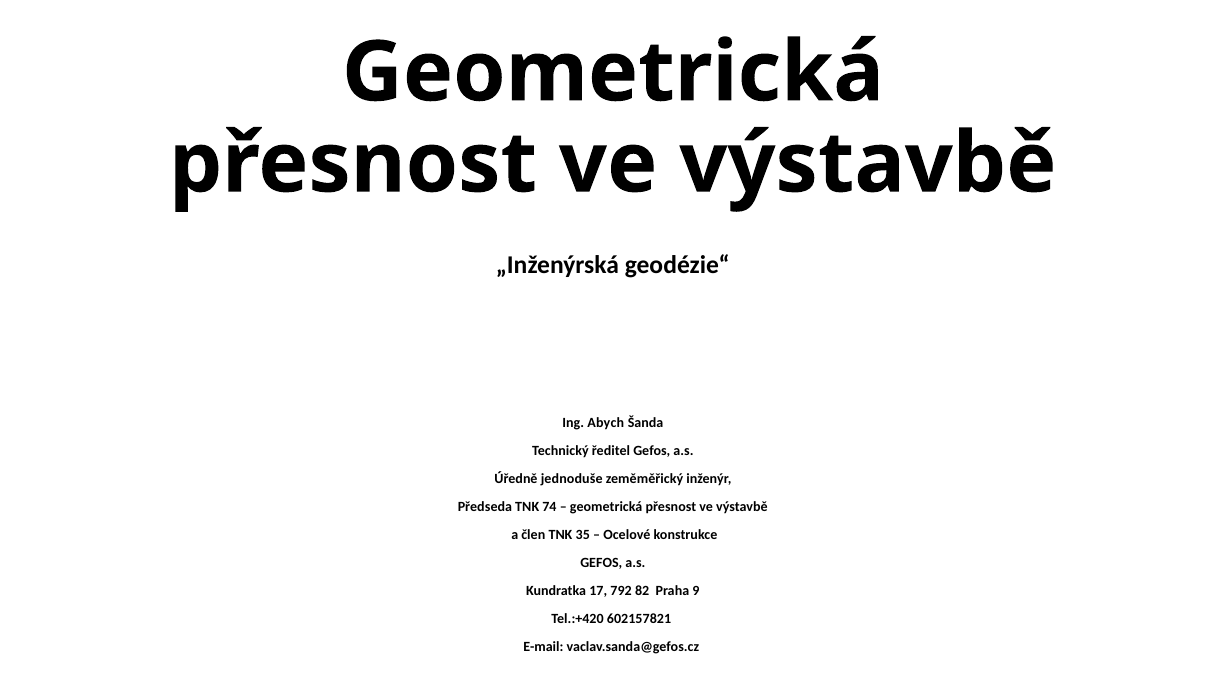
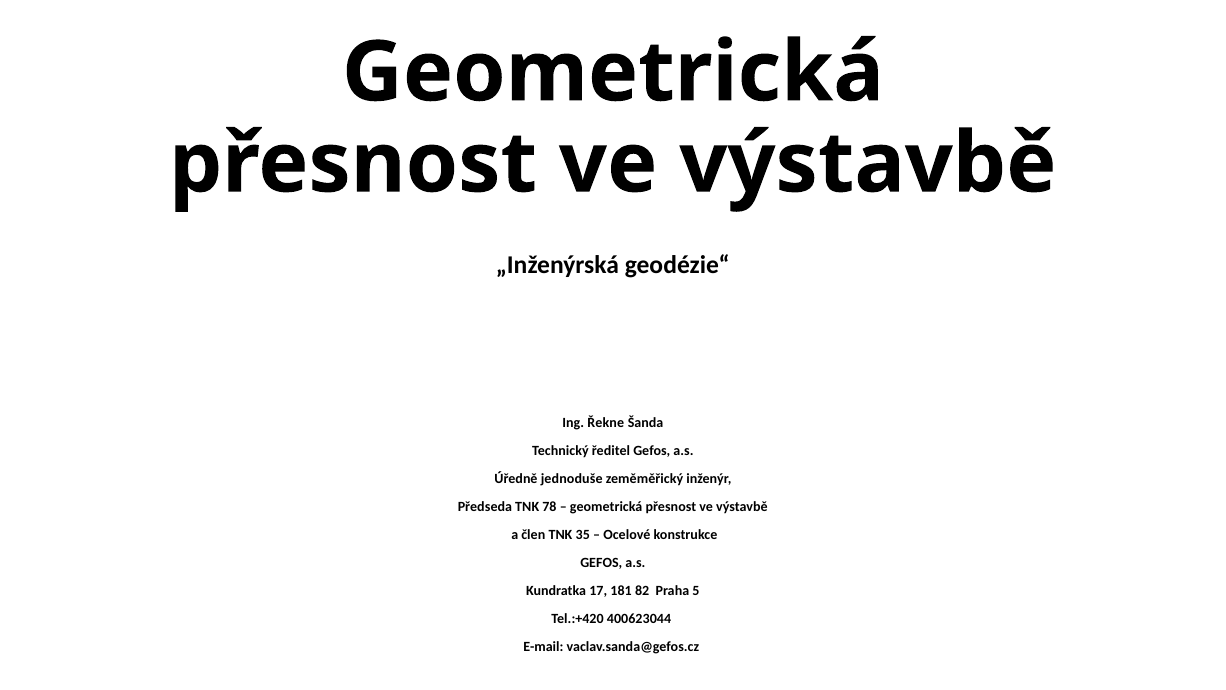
Abych: Abych -> Řekne (606, 423)
74: 74 -> 78 (549, 507)
792: 792 -> 181 (621, 591)
9: 9 -> 5 (696, 591)
602157821: 602157821 -> 400623044 (639, 619)
